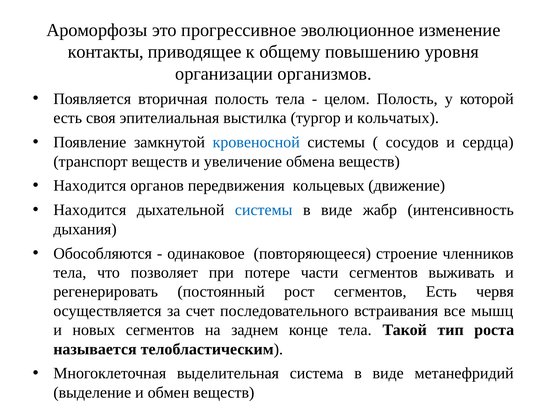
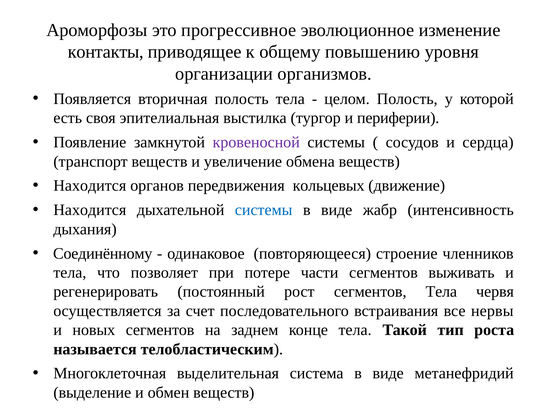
кольчатых: кольчатых -> периферии (398, 118)
кровеносной colour: blue -> purple (256, 142)
Обособляются: Обособляются -> Соединённому (103, 254)
сегментов Есть: Есть -> Тела (441, 292)
мышц: мышц -> нервы (492, 311)
